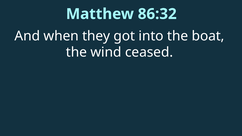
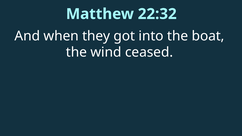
86:32: 86:32 -> 22:32 (157, 14)
